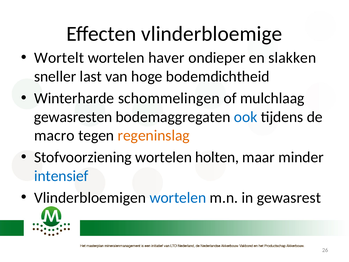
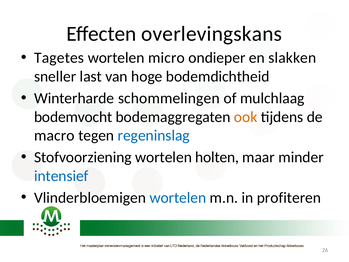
vlinderbloemige: vlinderbloemige -> overlevingskans (212, 34)
Wortelt: Wortelt -> Tagetes (59, 58)
haver: haver -> micro (166, 58)
gewasresten: gewasresten -> bodemvocht (73, 117)
ook colour: blue -> orange (246, 117)
regeninslag colour: orange -> blue (154, 135)
gewasrest: gewasrest -> profiteren (289, 197)
